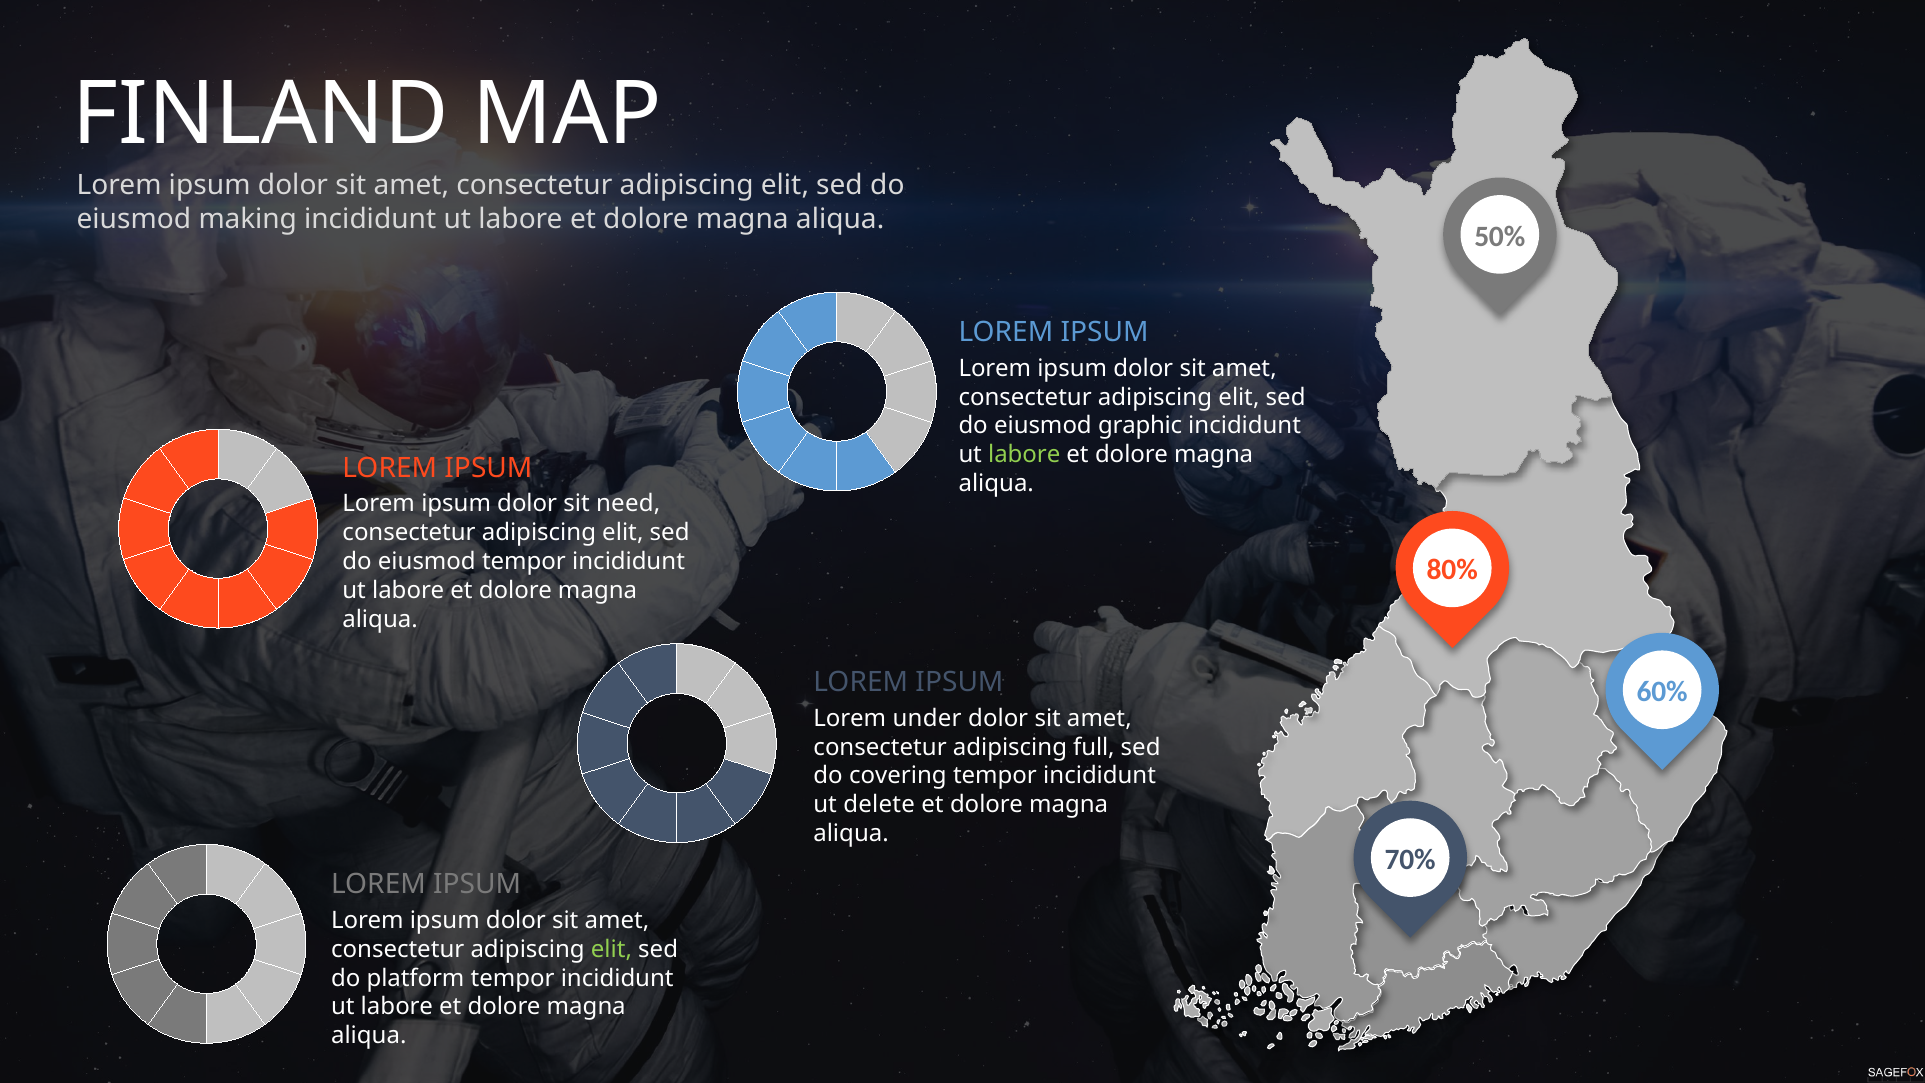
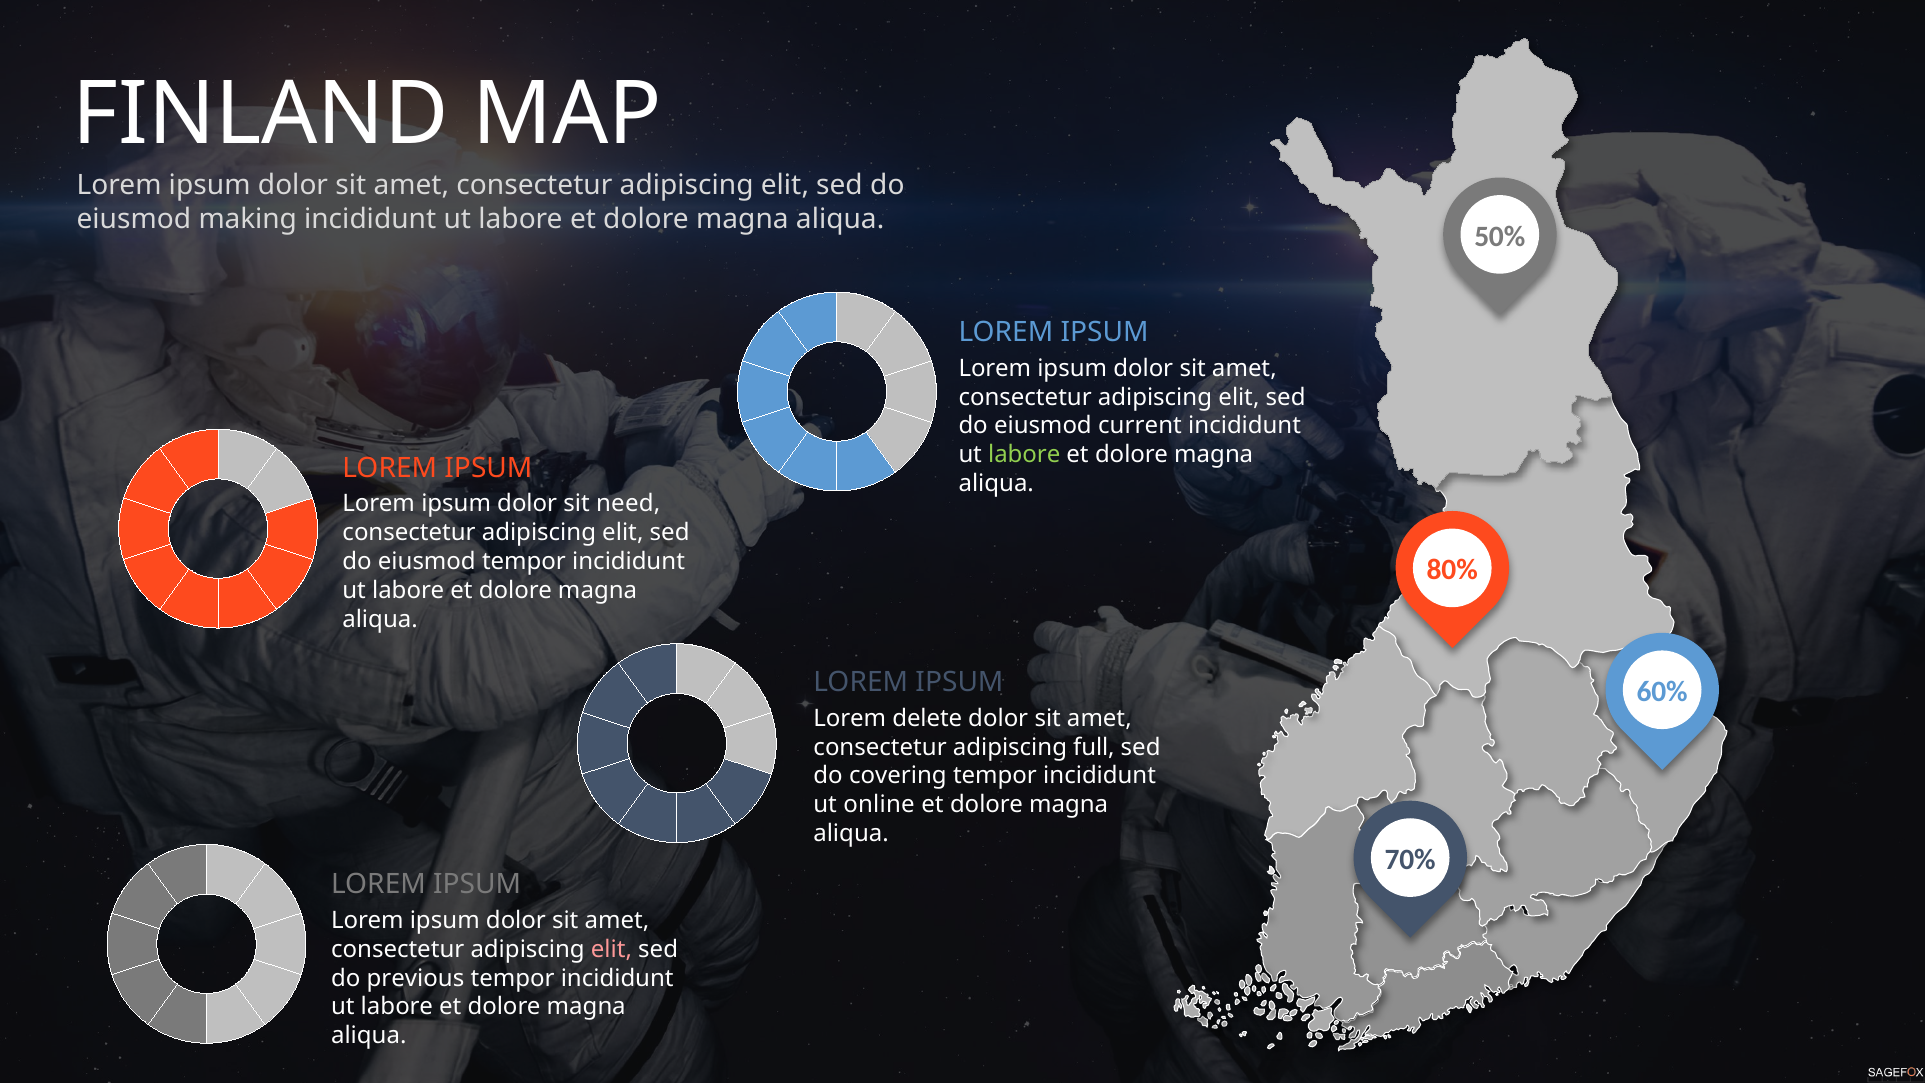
graphic: graphic -> current (1140, 426)
under: under -> delete (927, 718)
delete: delete -> online (879, 805)
elit colour: light green -> pink (611, 949)
platform: platform -> previous (416, 978)
